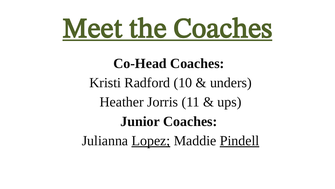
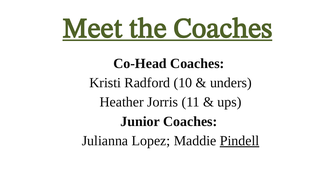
Lopez underline: present -> none (151, 140)
